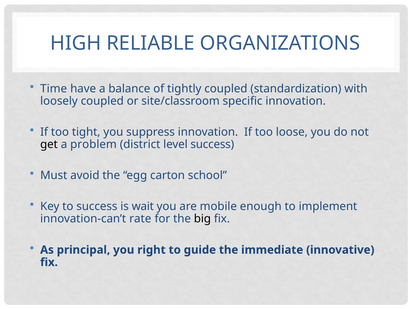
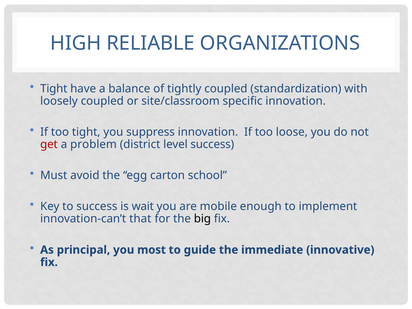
Time: Time -> Tight (54, 89)
get colour: black -> red (49, 144)
rate: rate -> that (140, 219)
right: right -> most (152, 250)
